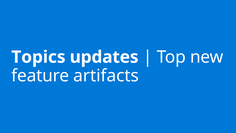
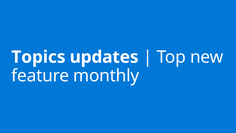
artifacts: artifacts -> monthly (106, 76)
